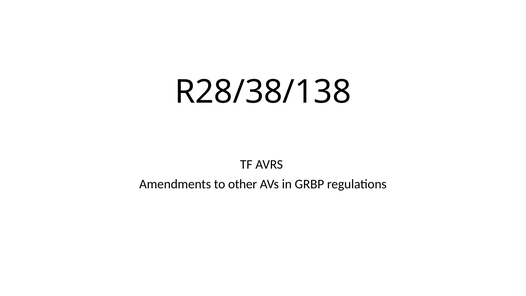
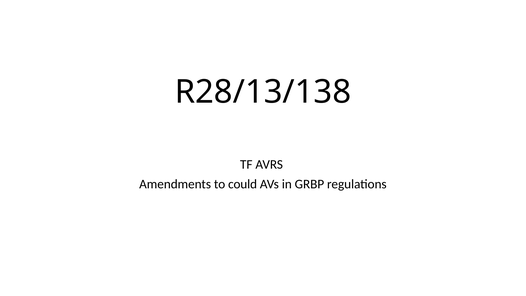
R28/38/138: R28/38/138 -> R28/13/138 (263, 92)
other: other -> could (243, 184)
